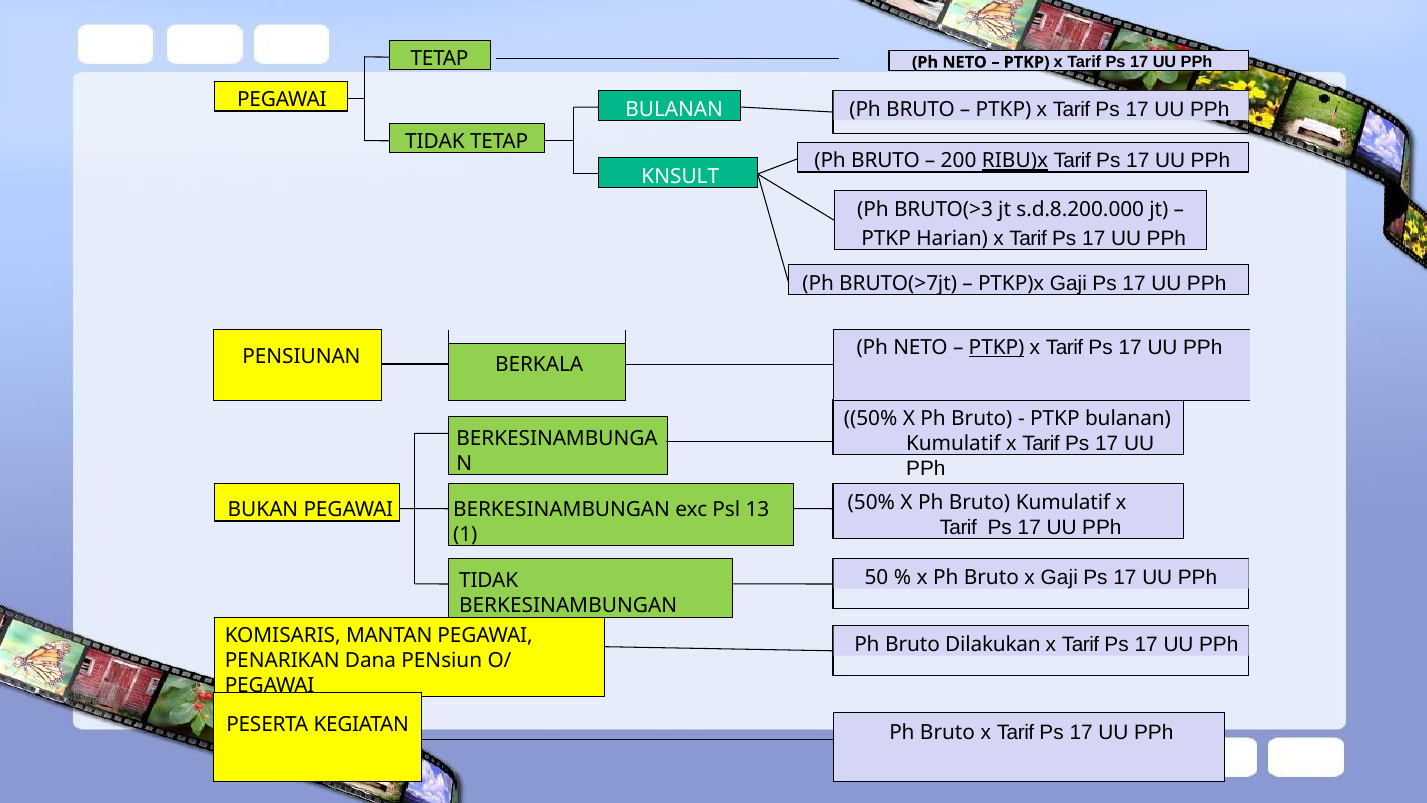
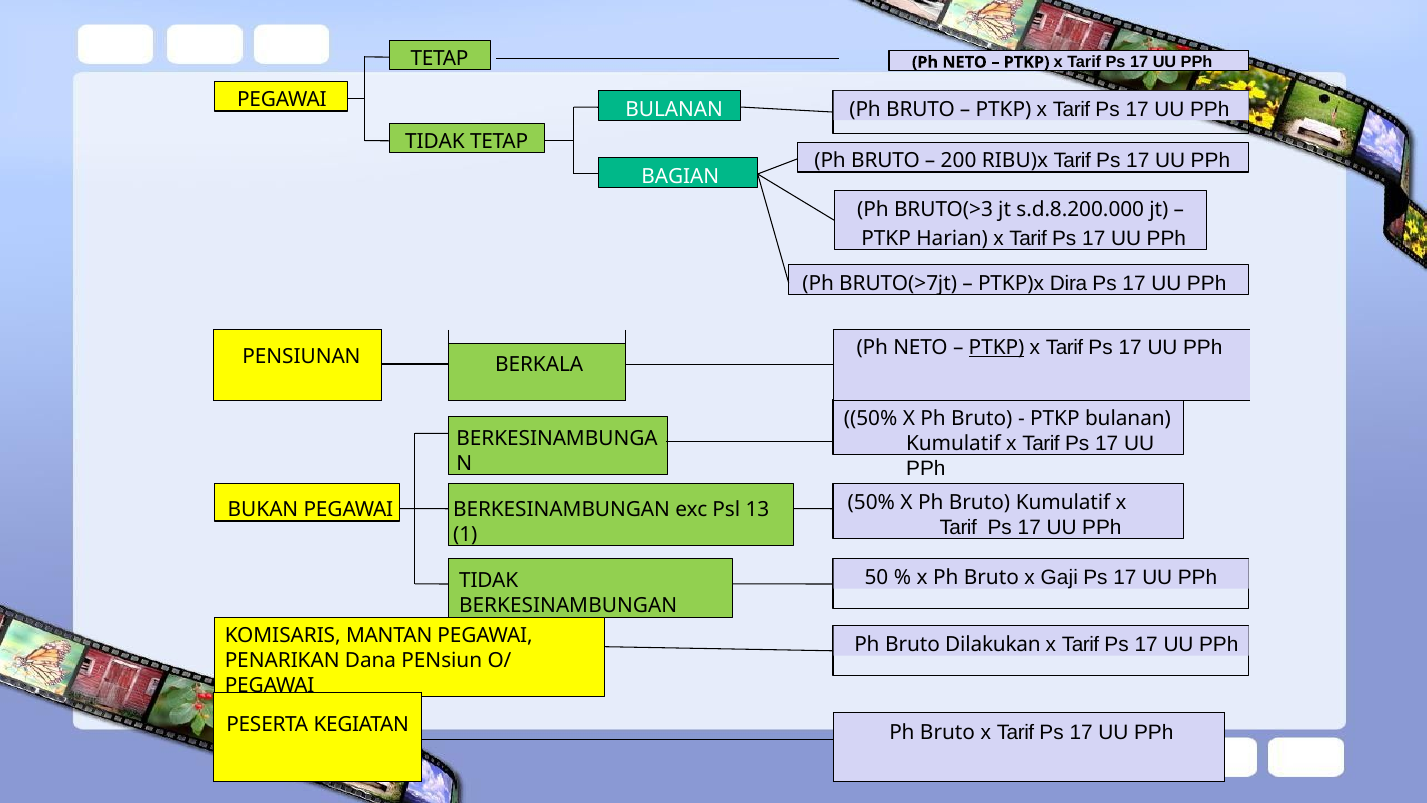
RIBU)x underline: present -> none (1015, 161)
KNSULT: KNSULT -> BAGIAN (680, 176)
PTKP x Gaji: Gaji -> Dira (1069, 284)
